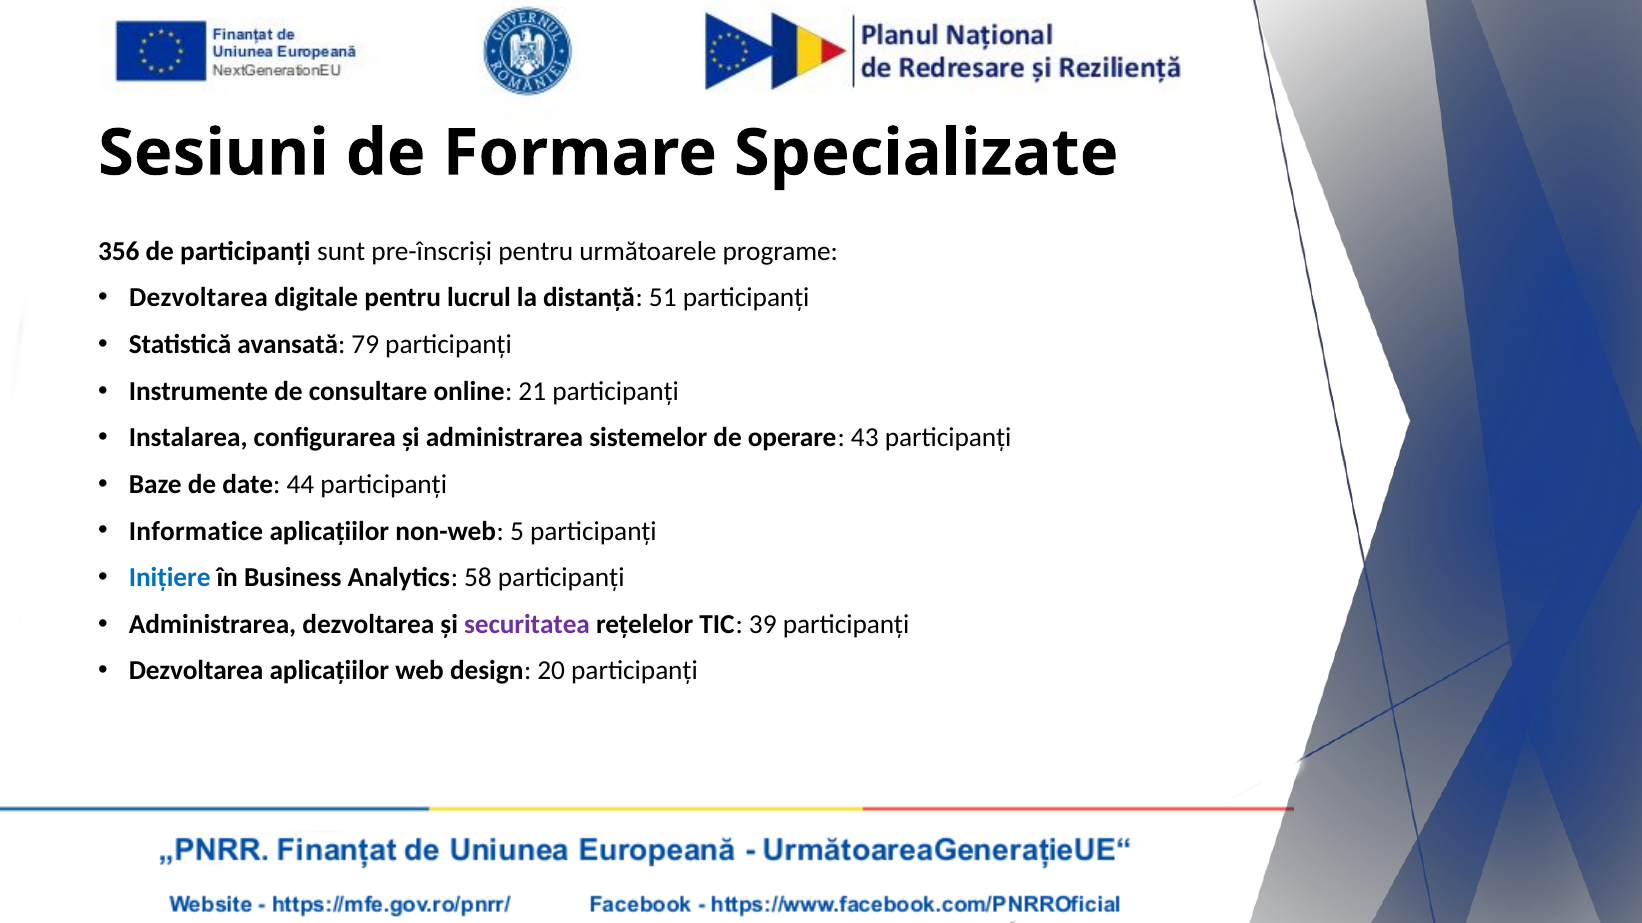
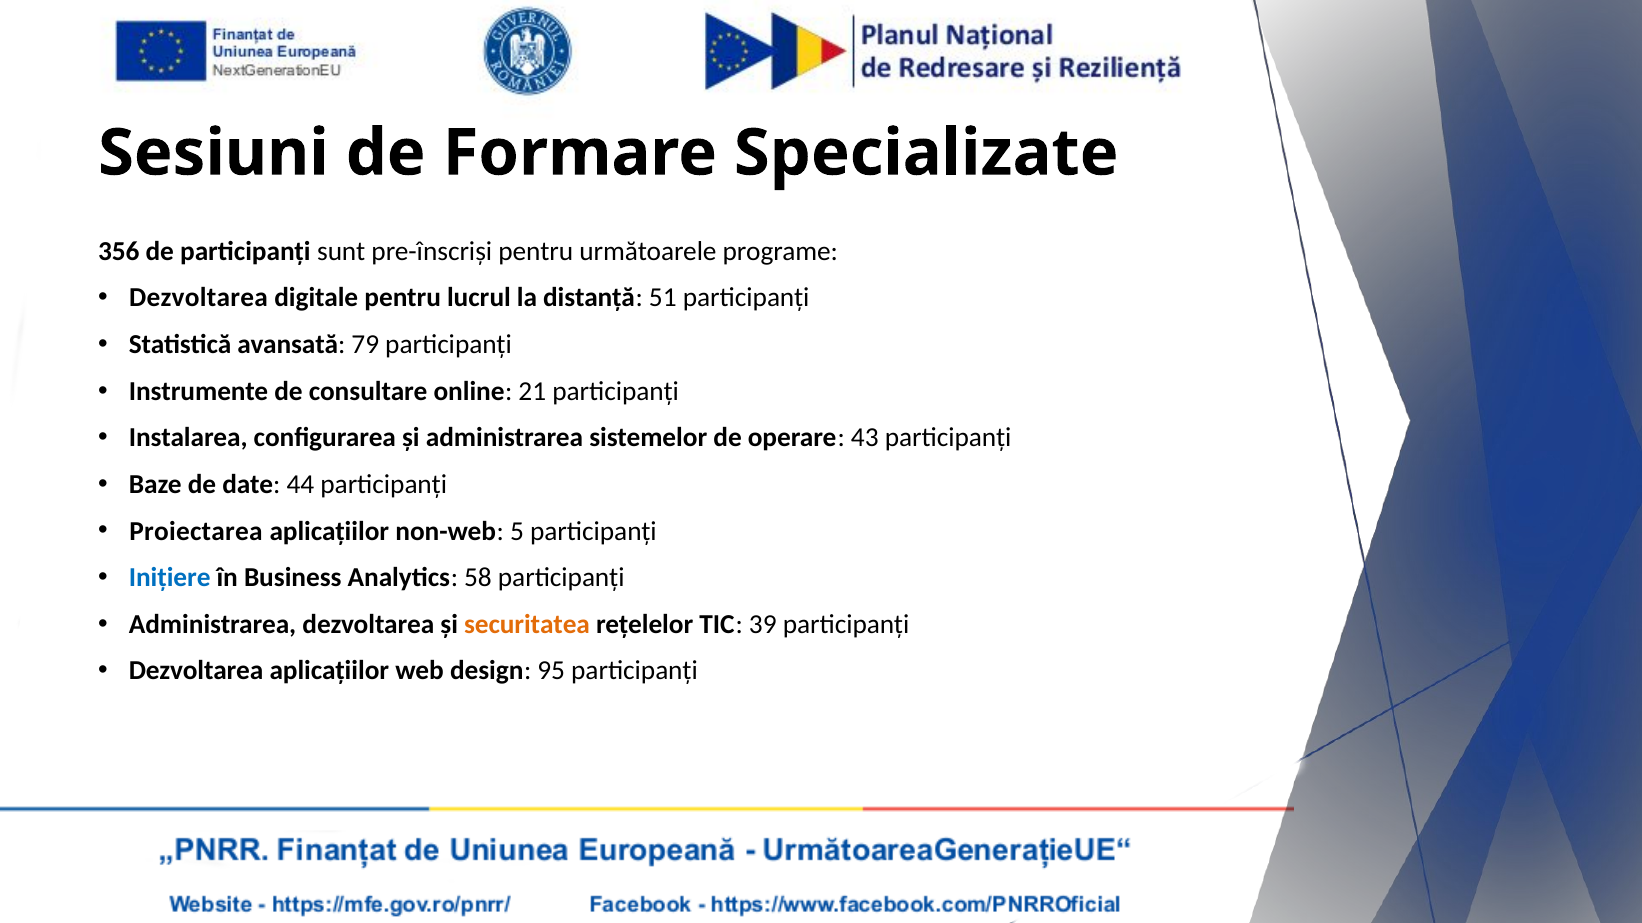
Informatice: Informatice -> Proiectarea (196, 531)
securitatea colour: purple -> orange (527, 625)
20: 20 -> 95 (551, 671)
